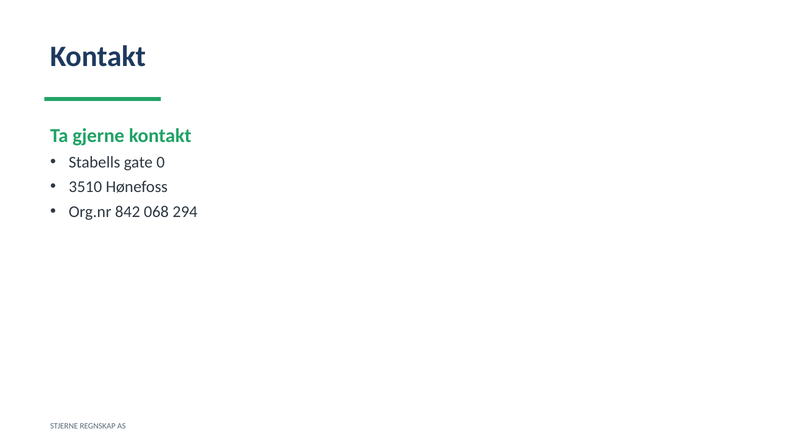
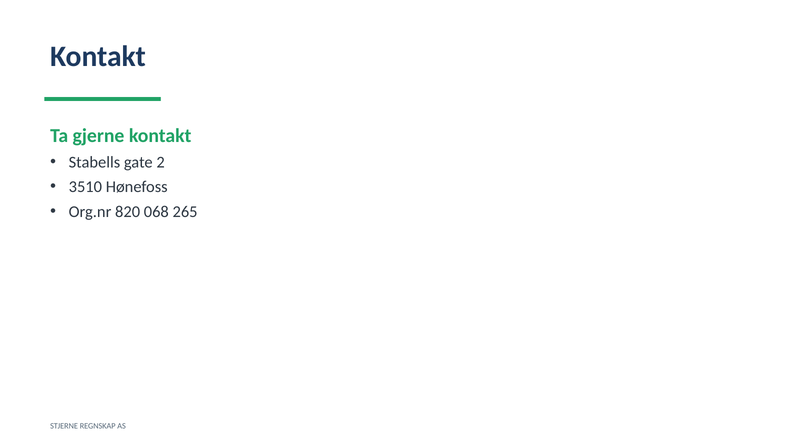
0: 0 -> 2 (161, 162)
842: 842 -> 820 (128, 212)
294: 294 -> 265 (185, 212)
